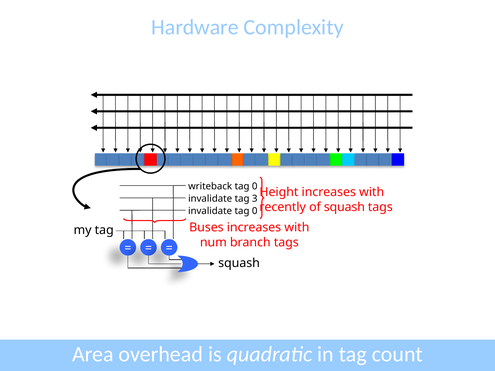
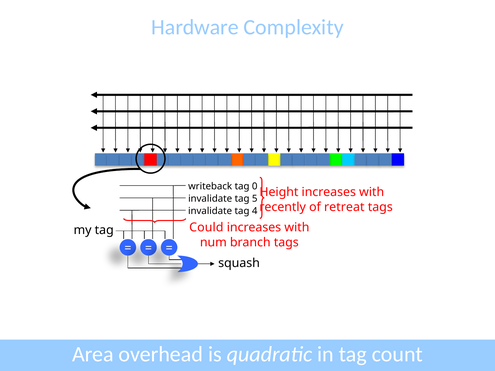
3: 3 -> 5 (255, 199)
of squash: squash -> retreat (344, 207)
invalidate tag 0: 0 -> 4 (255, 211)
Buses: Buses -> Could (206, 228)
